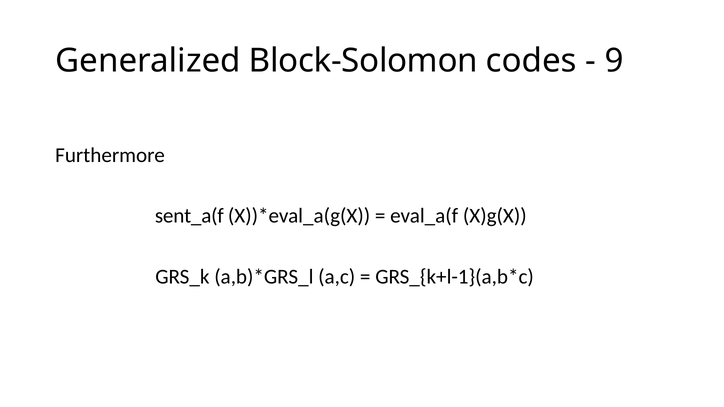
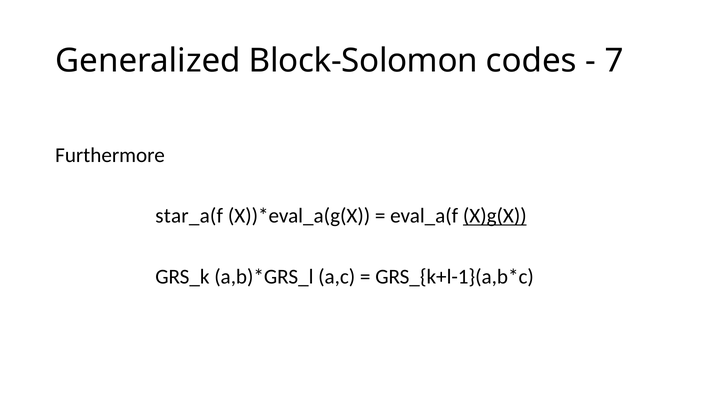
9: 9 -> 7 (614, 61)
sent_a(f: sent_a(f -> star_a(f (189, 216)
X)g(X underline: none -> present (495, 216)
